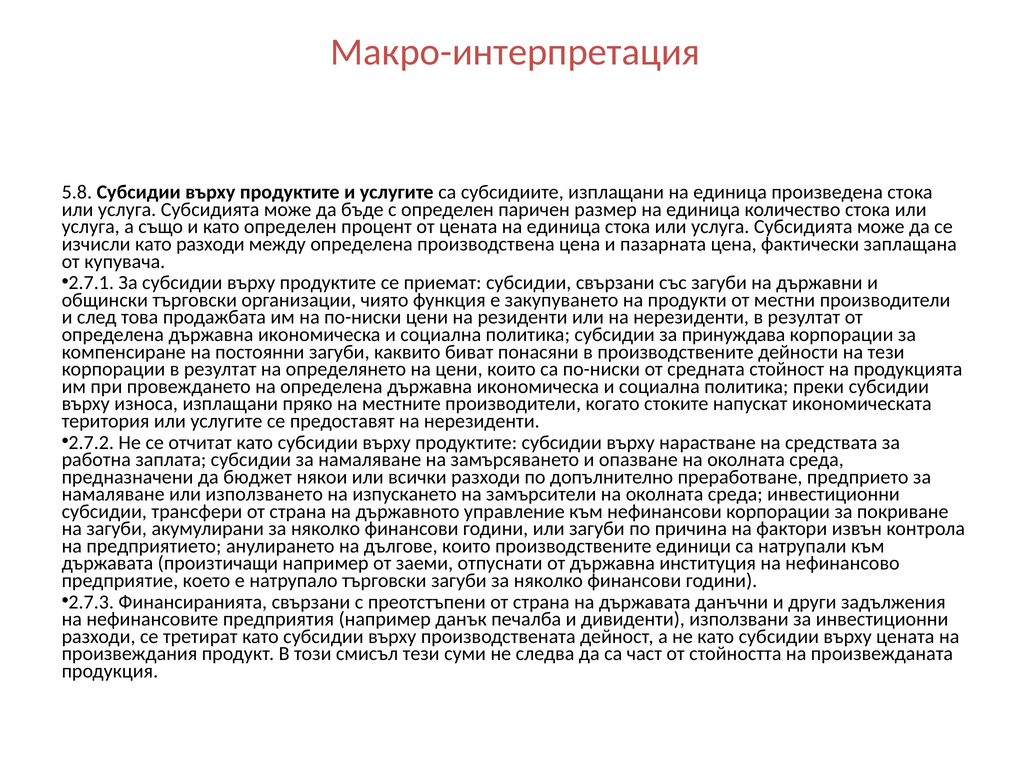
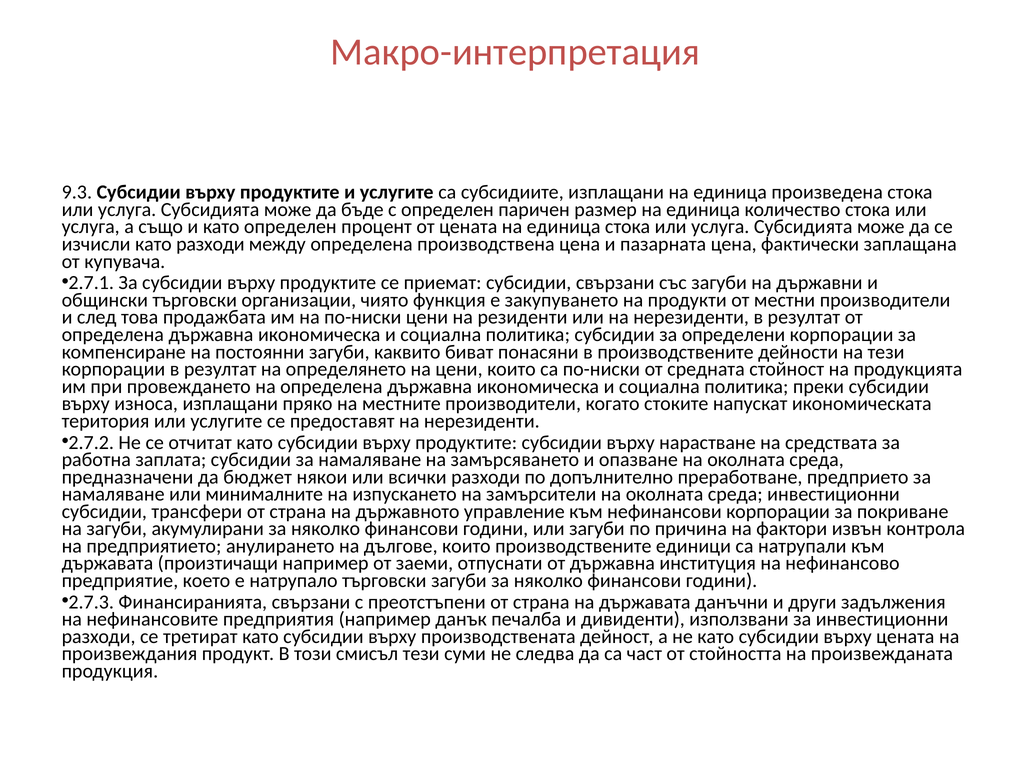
5.8: 5.8 -> 9.3 (77, 192)
принуждава: принуждава -> определени (734, 335)
използването: използването -> минималните (264, 494)
